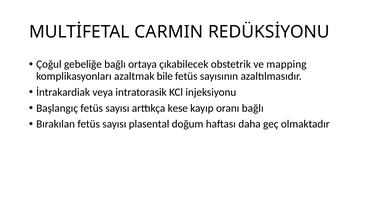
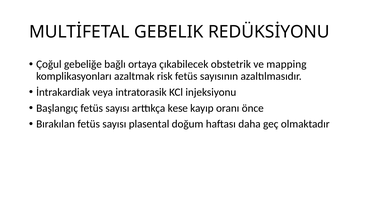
CARMIN: CARMIN -> GEBELIK (169, 32)
bile: bile -> risk (165, 76)
oranı bağlı: bağlı -> önce (253, 108)
